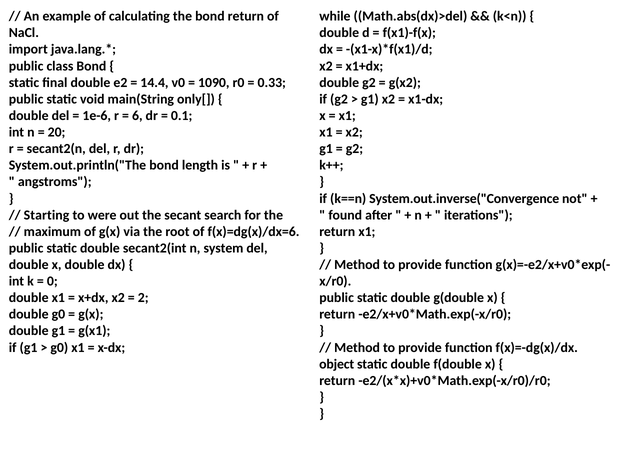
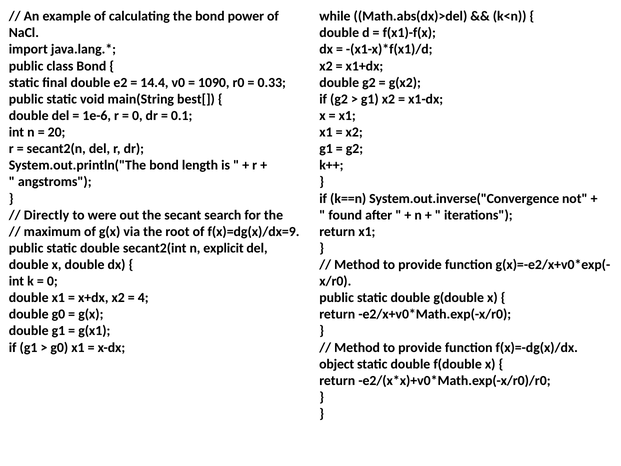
bond return: return -> power (246, 16)
only[: only[ -> best[ (196, 99)
6: 6 -> 0 (137, 116)
Starting: Starting -> Directly (47, 215)
f(x)=dg(x)/dx=6: f(x)=dg(x)/dx=6 -> f(x)=dg(x)/dx=9 (254, 231)
system: system -> explicit (224, 248)
2: 2 -> 4 (143, 298)
